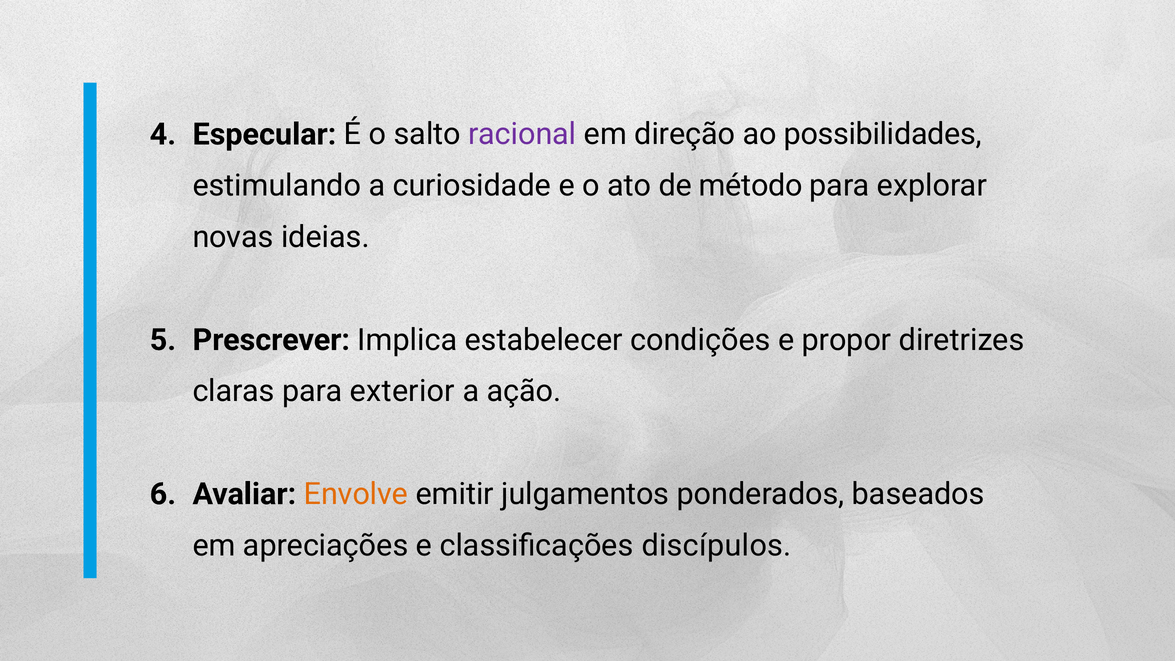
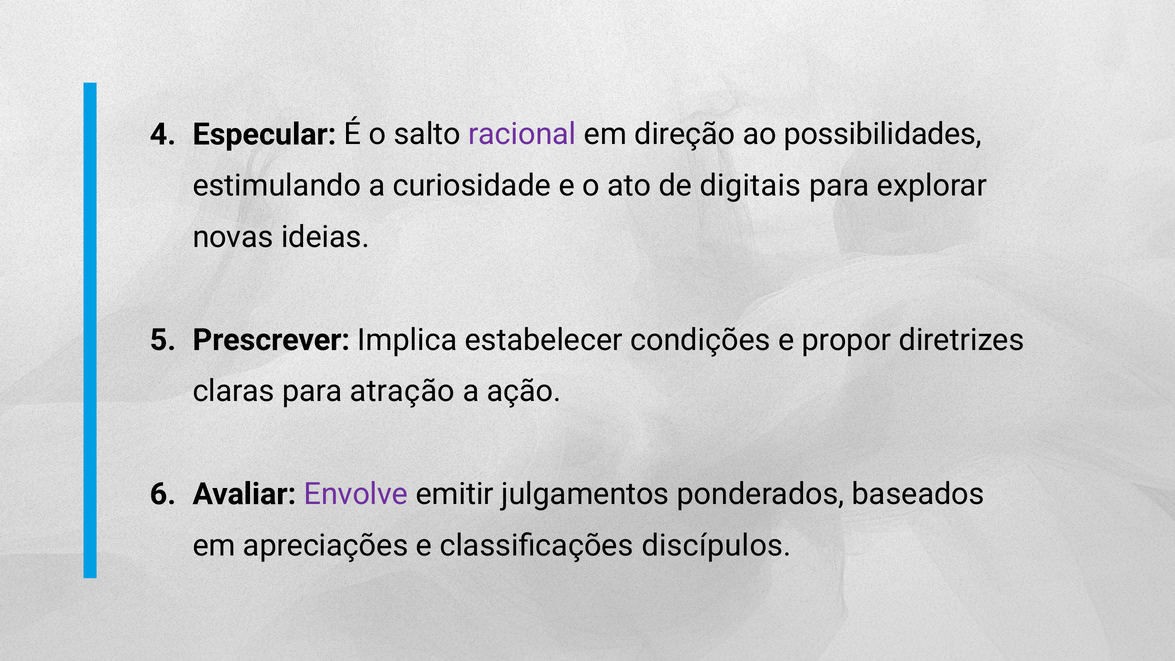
método: método -> digitais (750, 186)
exterior: exterior -> atração (402, 391)
Envolve colour: orange -> purple (356, 494)
